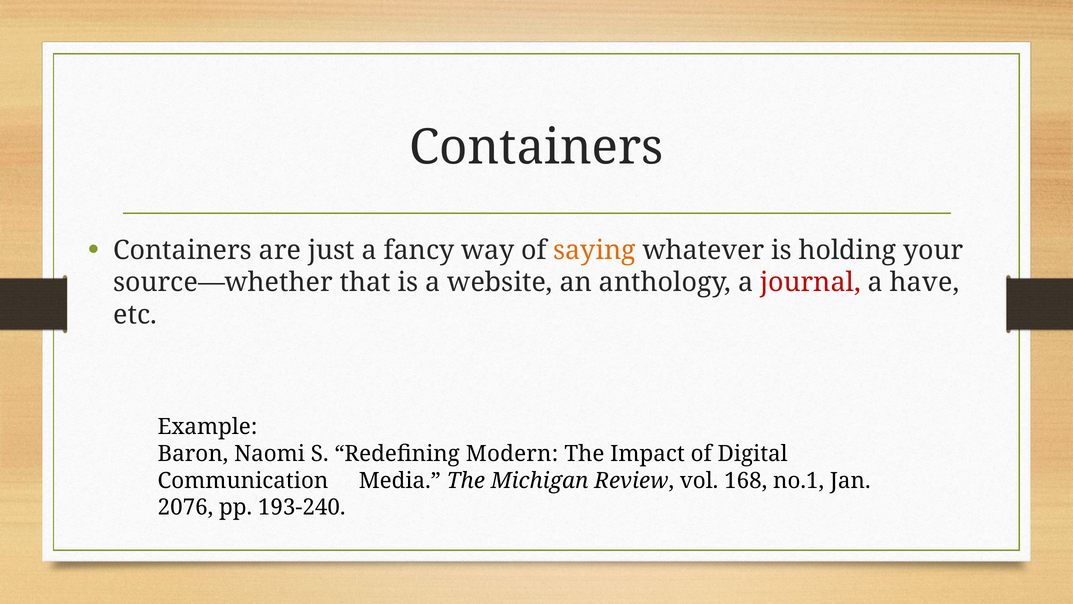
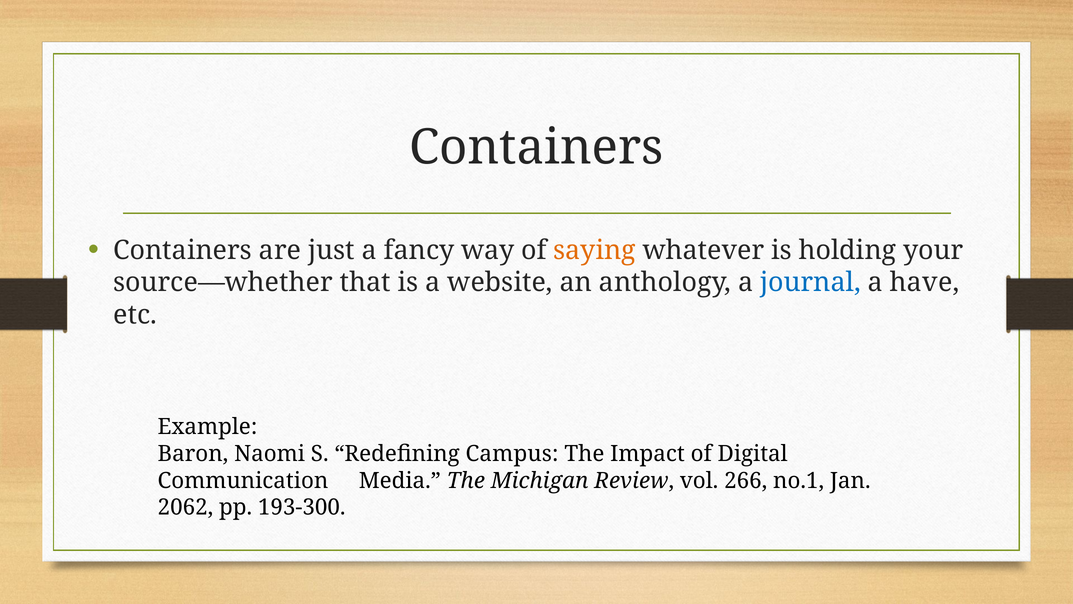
journal colour: red -> blue (810, 282)
Modern: Modern -> Campus (512, 454)
168: 168 -> 266 (746, 480)
2076: 2076 -> 2062 (185, 507)
193-240: 193-240 -> 193-300 (302, 507)
